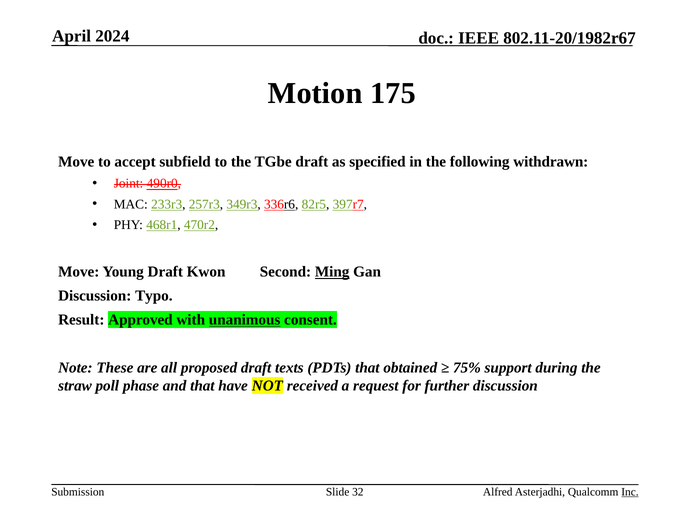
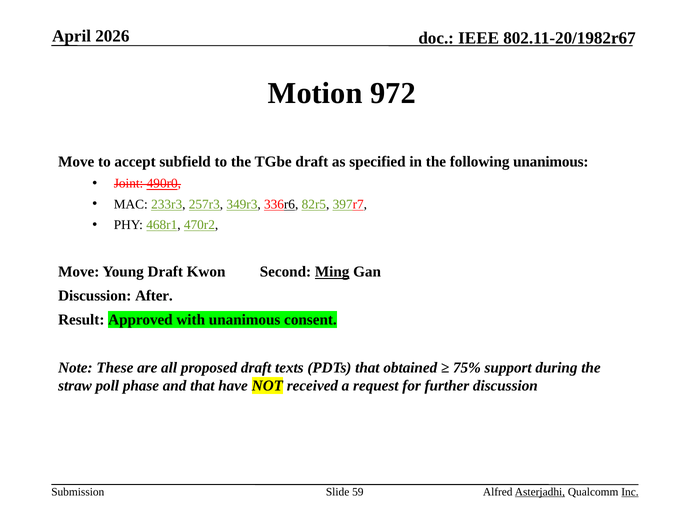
2024: 2024 -> 2026 (112, 36)
175: 175 -> 972 (393, 93)
following withdrawn: withdrawn -> unanimous (551, 162)
Typo: Typo -> After (154, 296)
unanimous underline: present -> none (245, 320)
32: 32 -> 59 (358, 492)
Asterjadhi underline: none -> present (540, 492)
